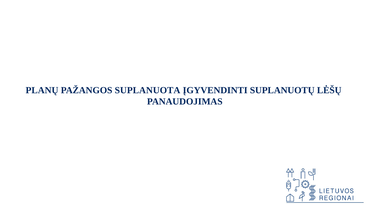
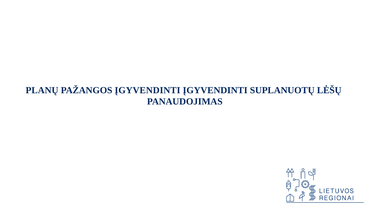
PAŽANGOS SUPLANUOTA: SUPLANUOTA -> ĮGYVENDINTI (148, 90)
